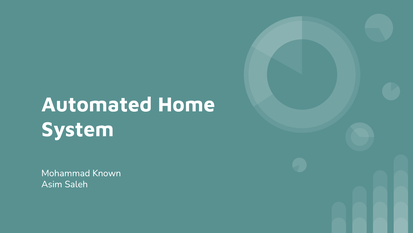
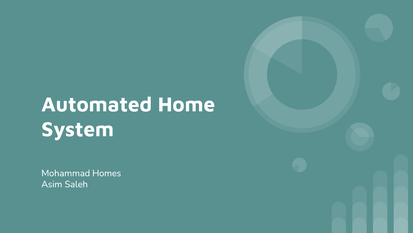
Known: Known -> Homes (107, 173)
